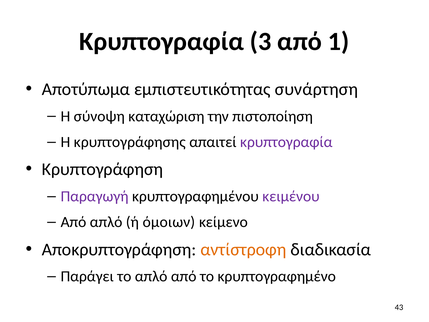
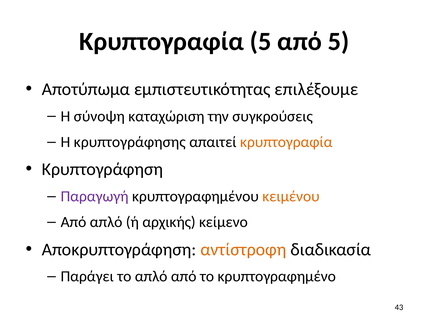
Κρυπτογραφία 3: 3 -> 5 (261, 42)
από 1: 1 -> 5 (339, 42)
συνάρτηση: συνάρτηση -> επιλέξουμε (316, 89)
πιστοποίηση: πιστοποίηση -> συγκρούσεις (273, 116)
κρυπτογραφία colour: purple -> orange (286, 142)
κειμένου colour: purple -> orange (291, 196)
όμοιων: όμοιων -> αρχικής (169, 222)
